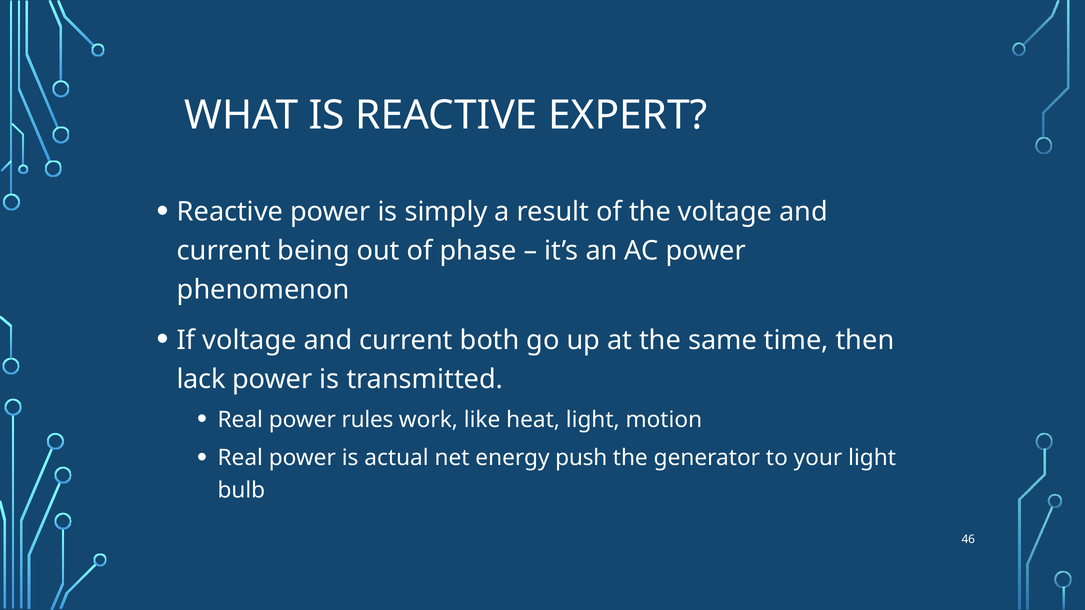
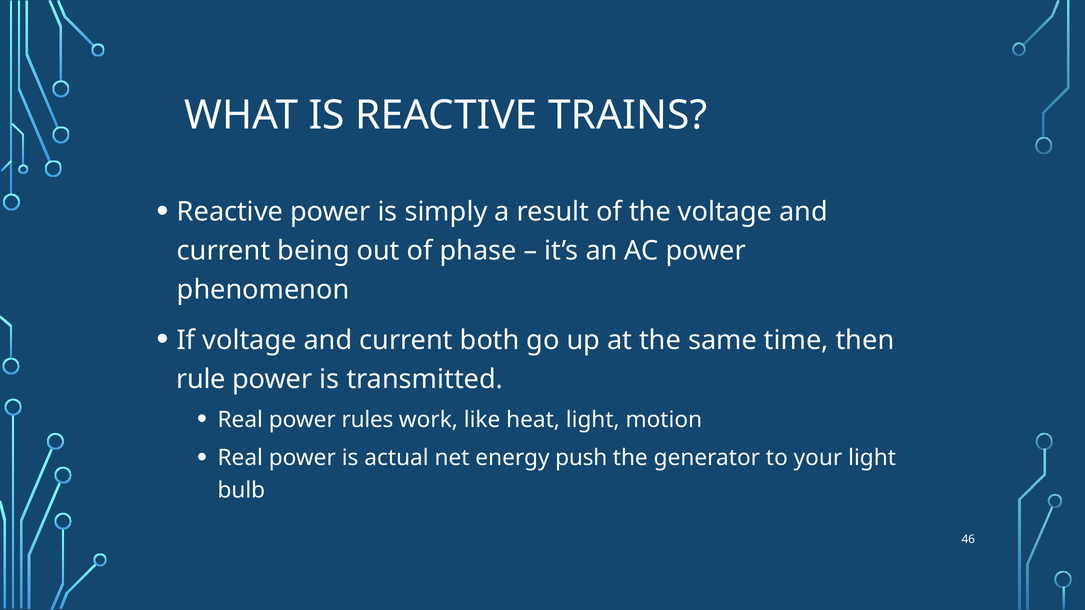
EXPERT: EXPERT -> TRAINS (628, 115)
lack: lack -> rule (201, 379)
